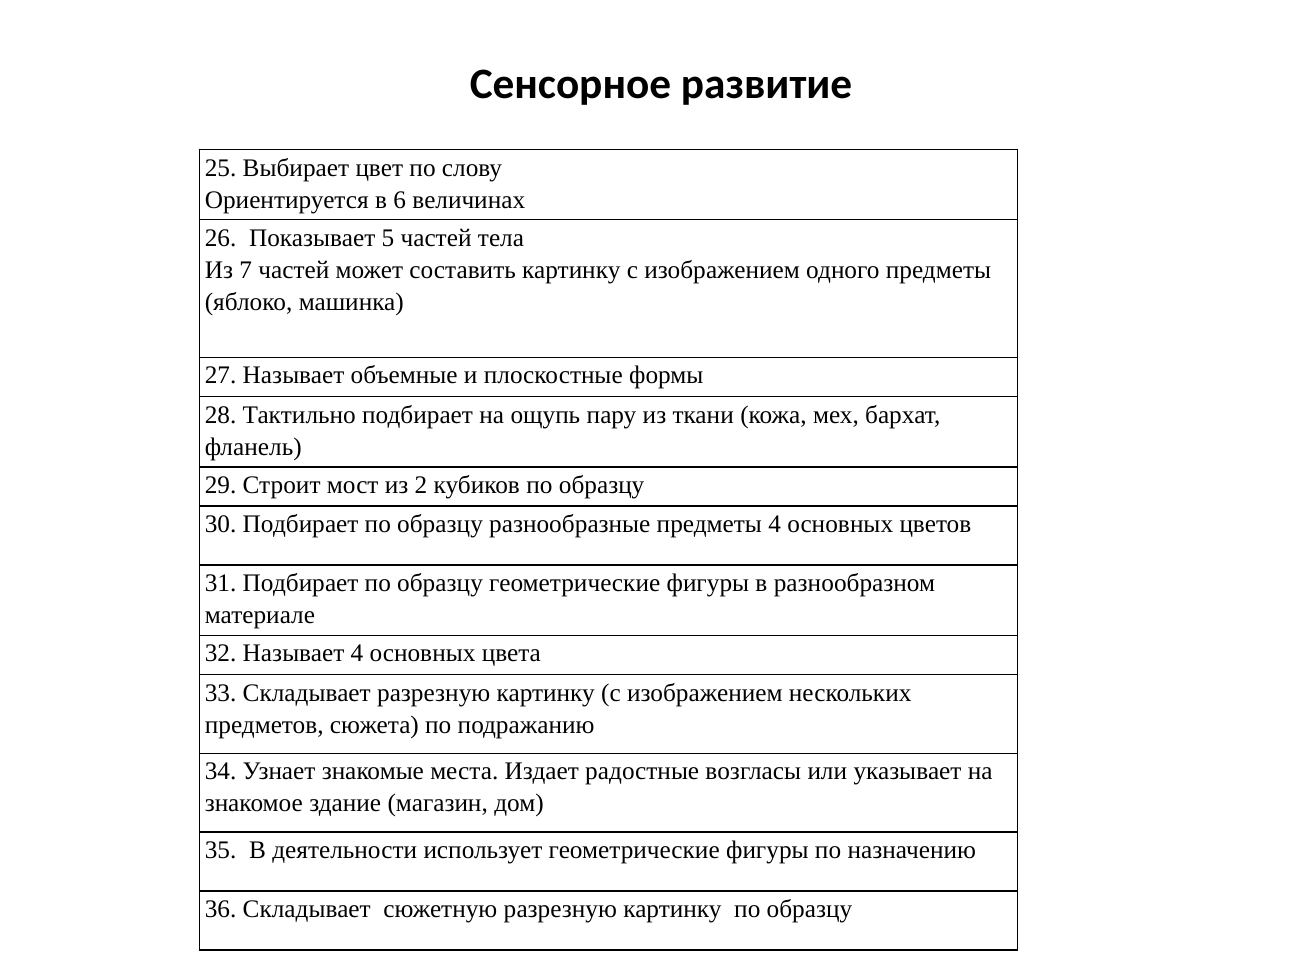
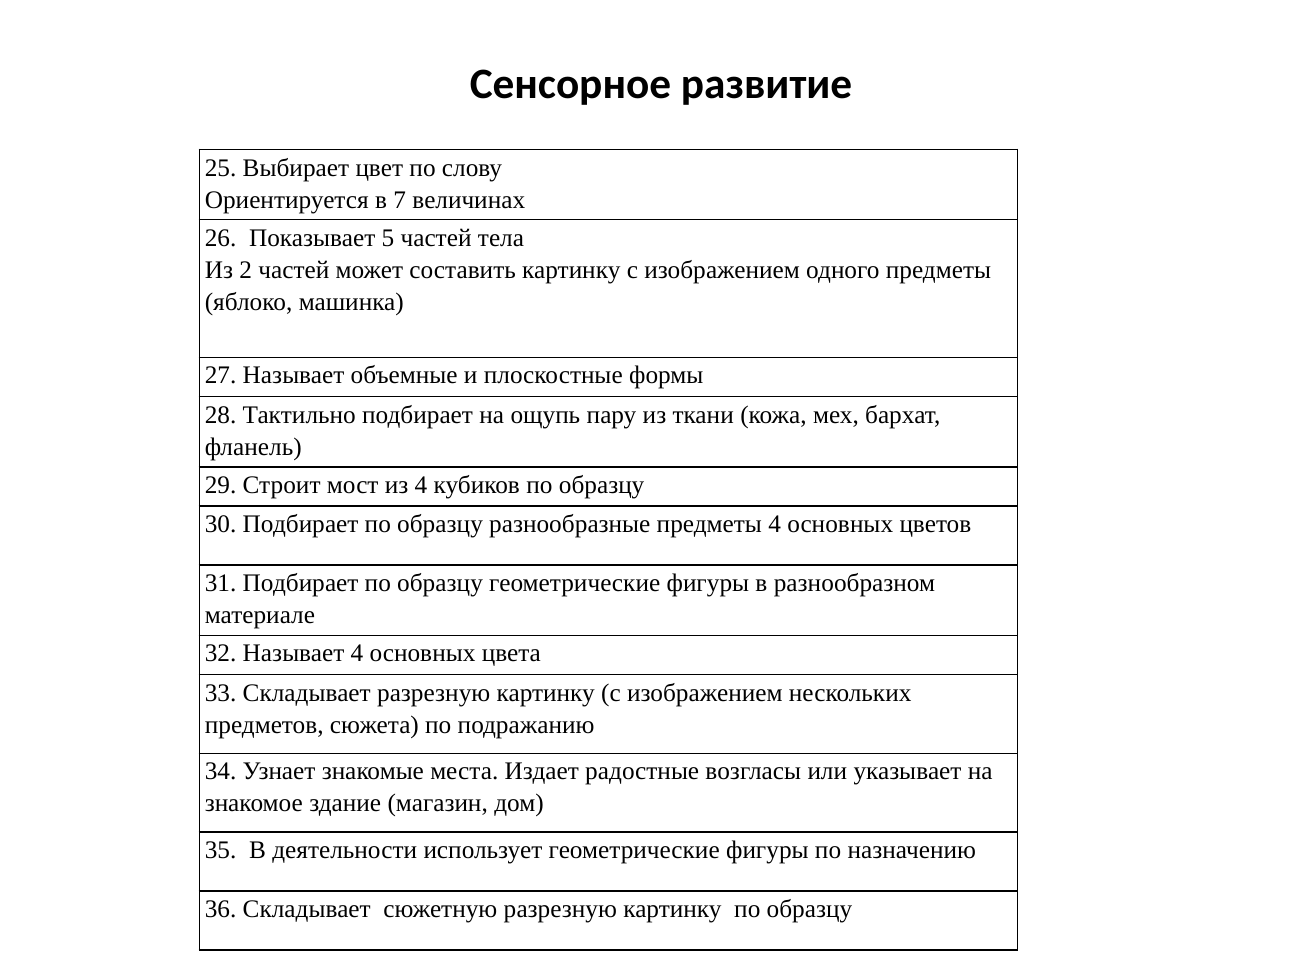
6: 6 -> 7 (400, 200)
7: 7 -> 2 (246, 270)
из 2: 2 -> 4 (421, 485)
